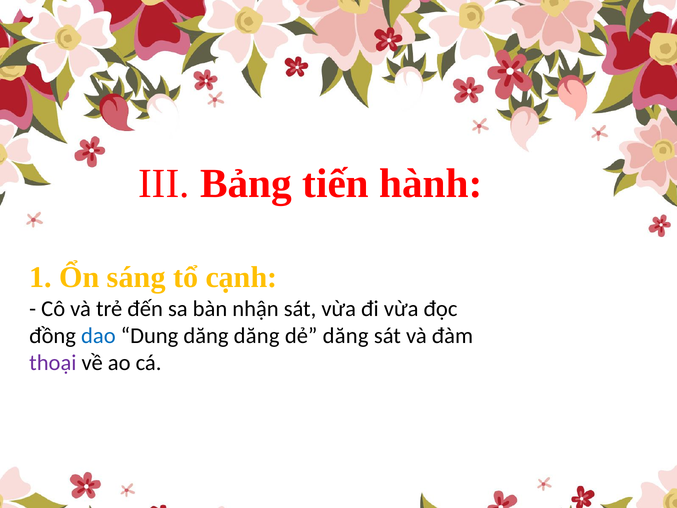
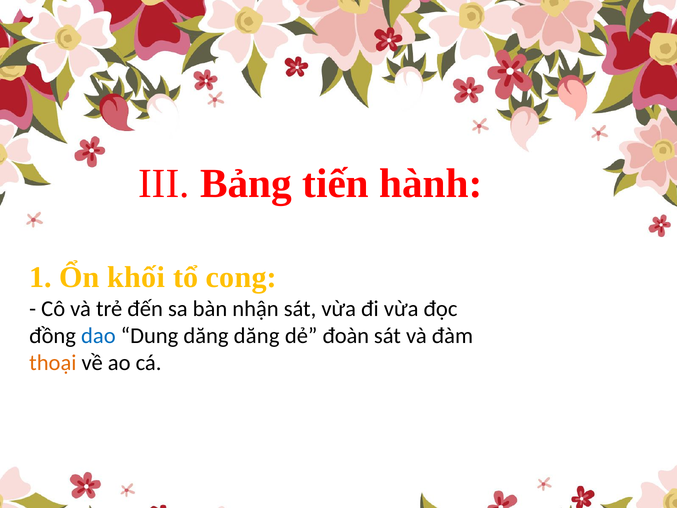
sáng: sáng -> khối (136, 277)
cạnh: cạnh -> cong (241, 277)
dẻ dăng: dăng -> đoàn (346, 336)
thoại colour: purple -> orange (53, 363)
